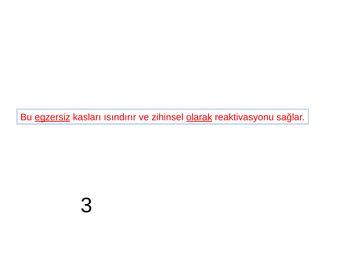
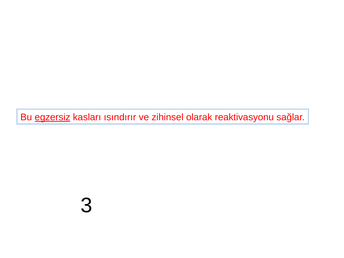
olarak underline: present -> none (199, 117)
